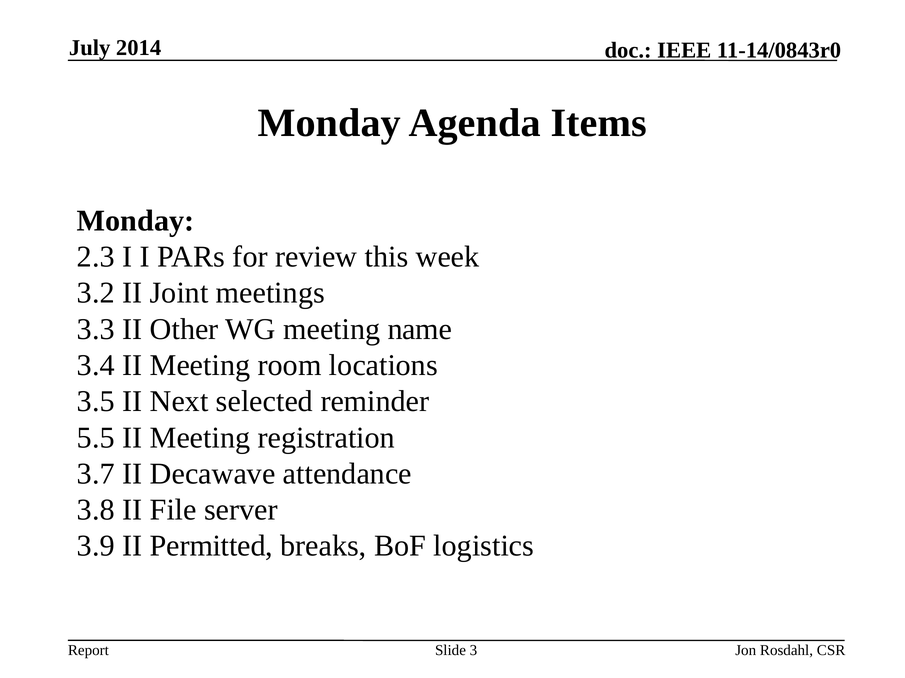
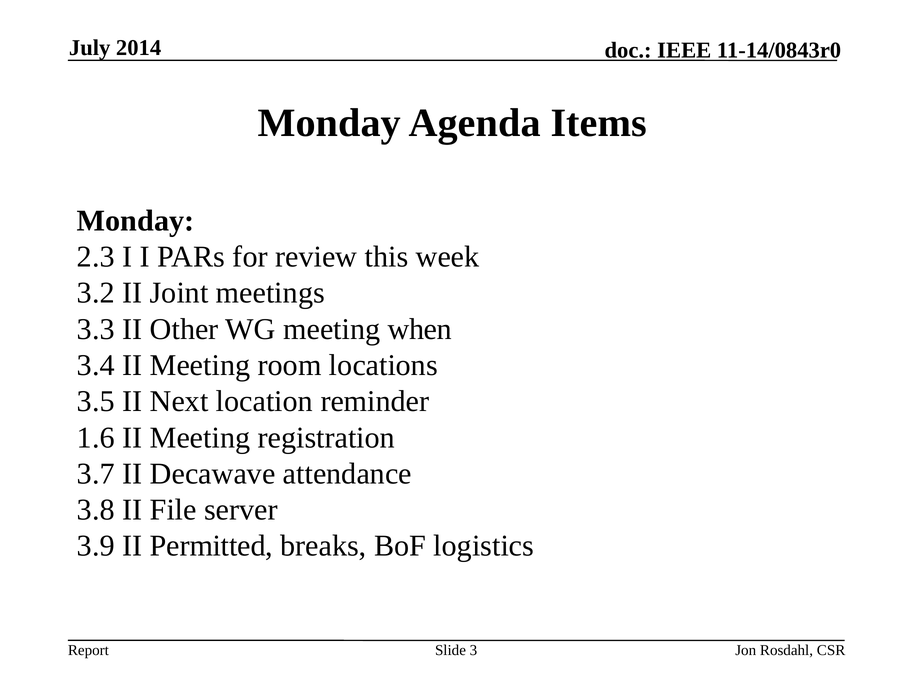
name: name -> when (420, 329)
selected: selected -> location (264, 402)
5.5: 5.5 -> 1.6 (96, 438)
